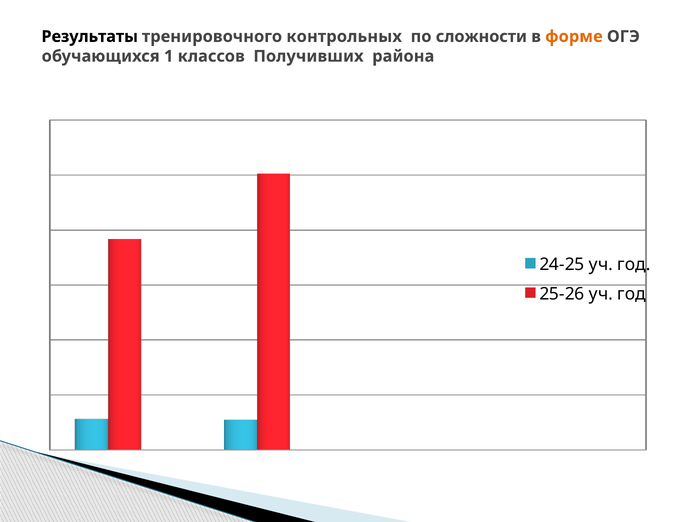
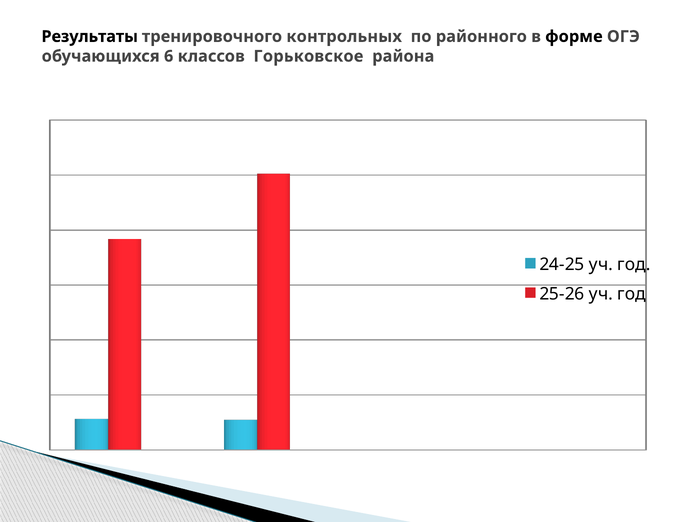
сложности: сложности -> районного (481, 37)
форме colour: orange -> black (574, 37)
1: 1 -> 6 (169, 56)
Получивших: Получивших -> Горьковское (308, 56)
